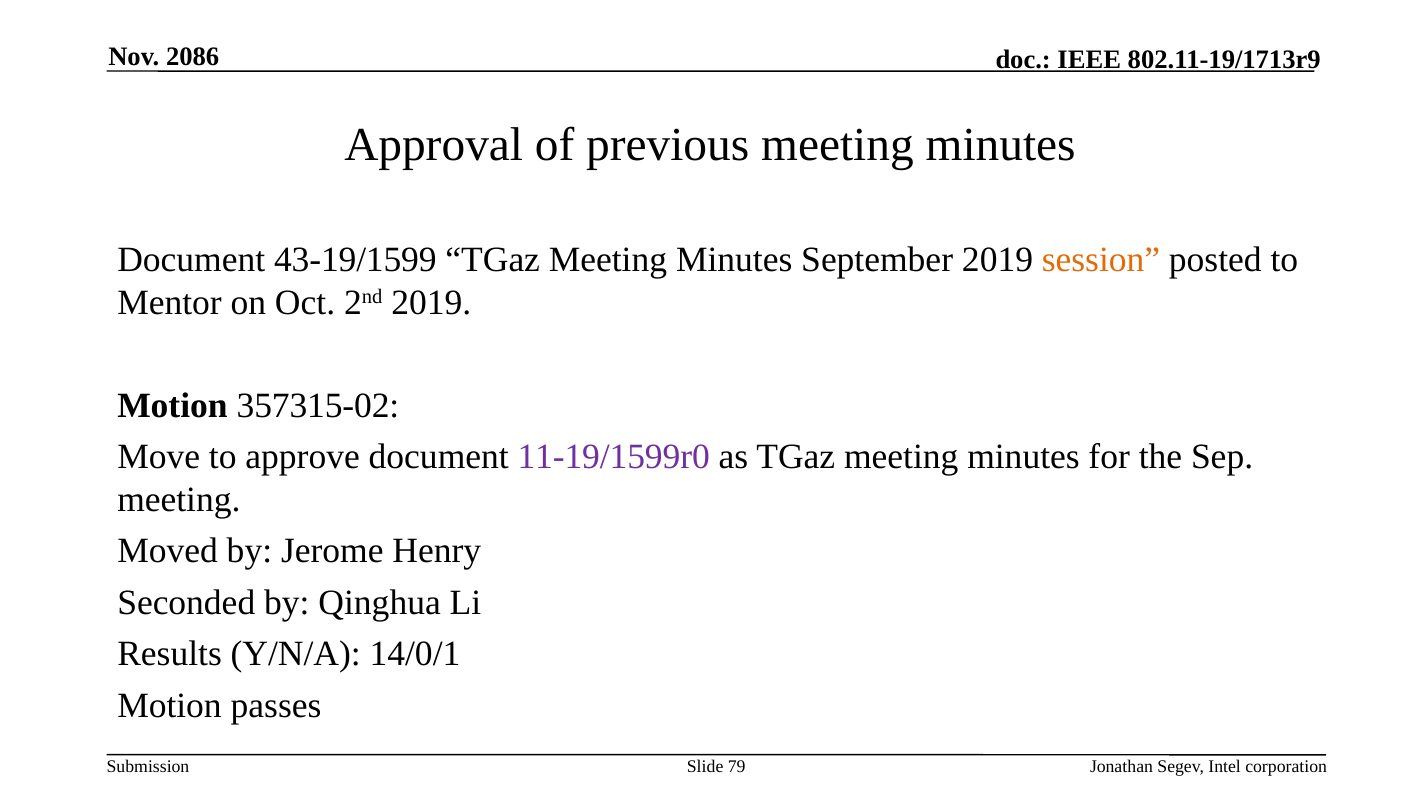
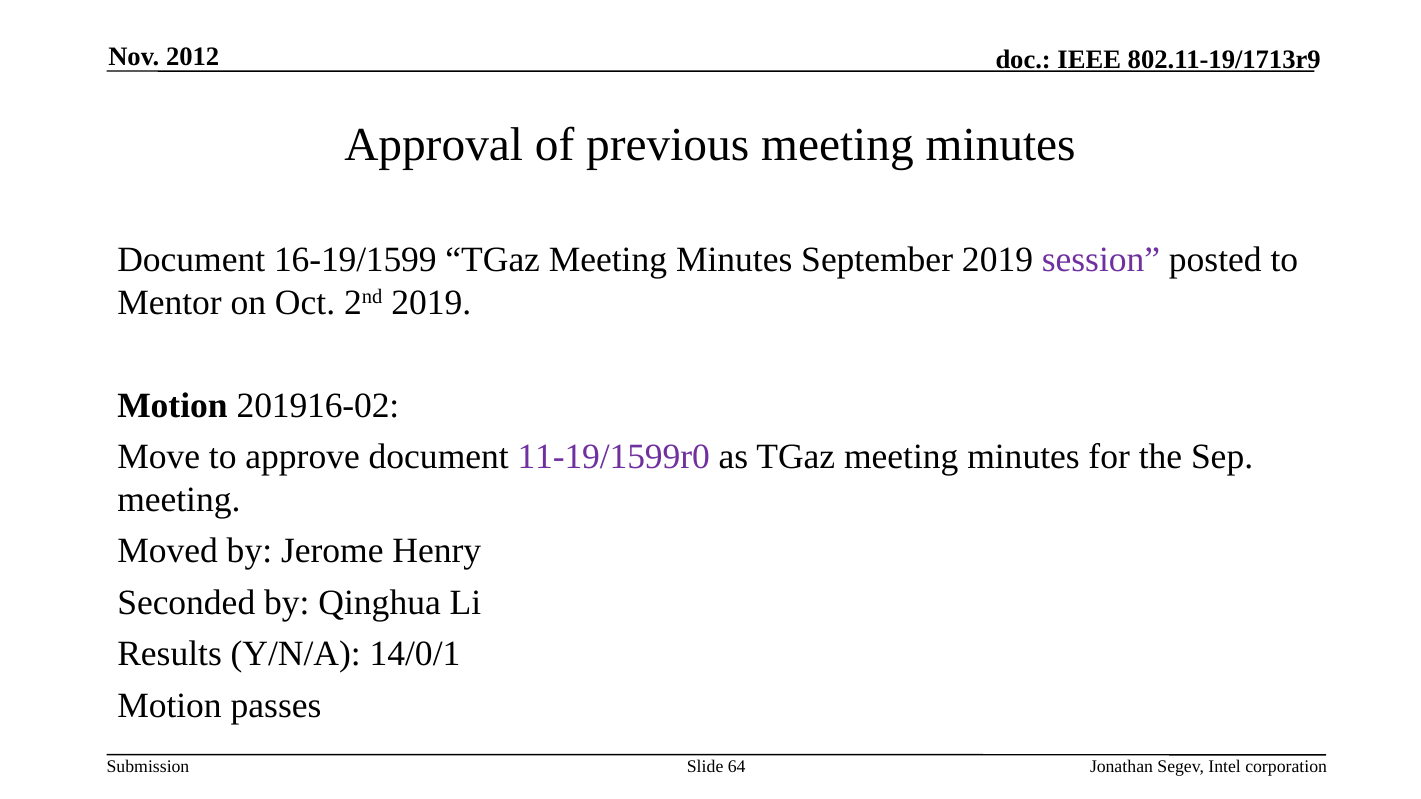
2086: 2086 -> 2012 (193, 56)
43-19/1599: 43-19/1599 -> 16-19/1599 (355, 260)
session colour: orange -> purple (1101, 260)
357315-02: 357315-02 -> 201916-02 (318, 406)
79: 79 -> 64 (737, 767)
